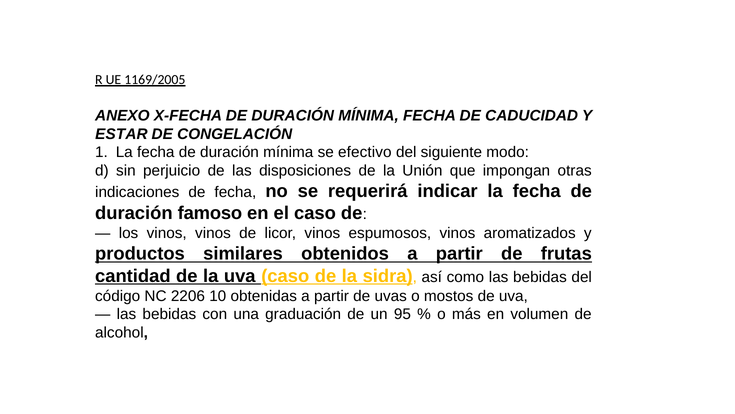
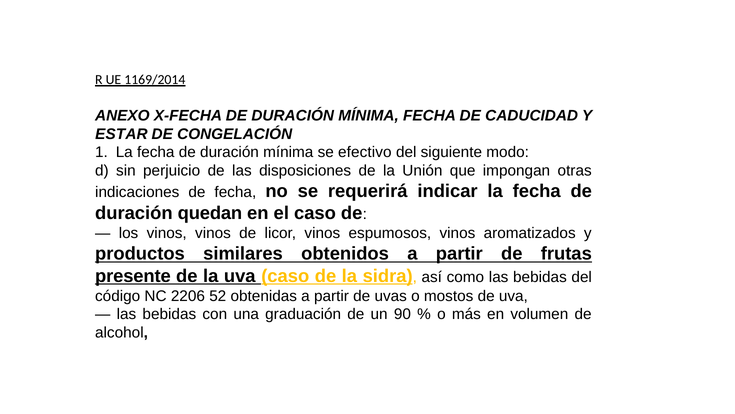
1169/2005: 1169/2005 -> 1169/2014 (155, 80)
famoso: famoso -> quedan (210, 213)
cantidad: cantidad -> presente (133, 276)
10: 10 -> 52 (218, 296)
95: 95 -> 90 (402, 314)
